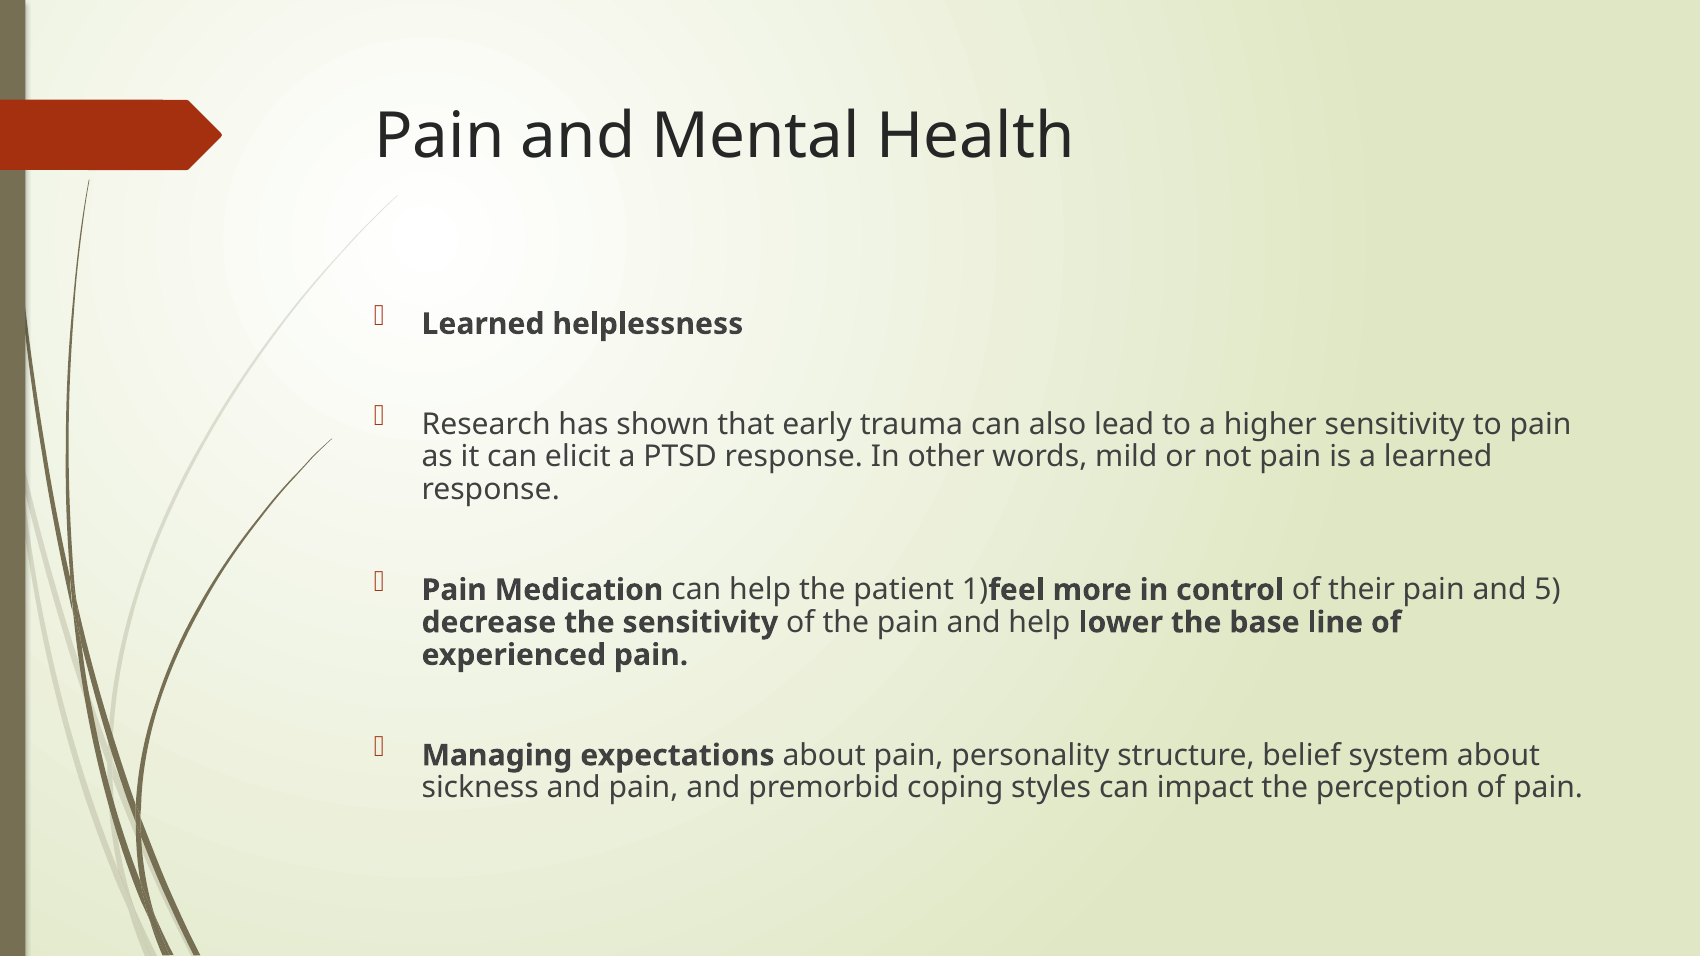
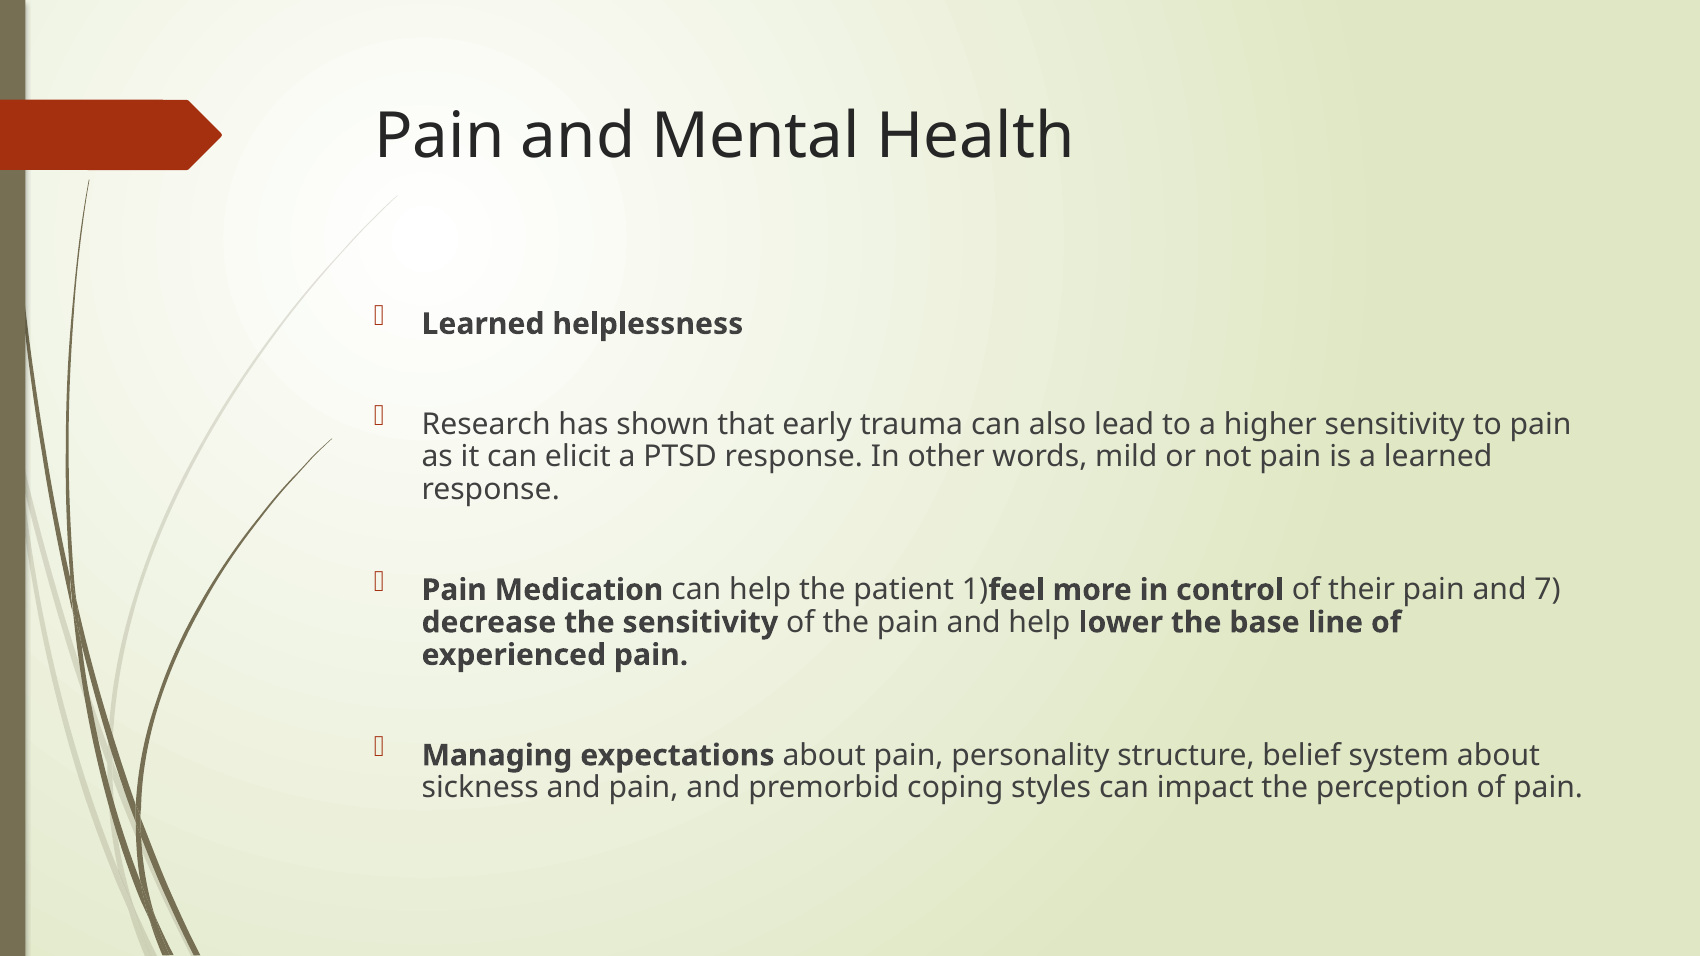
5: 5 -> 7 (1547, 590)
